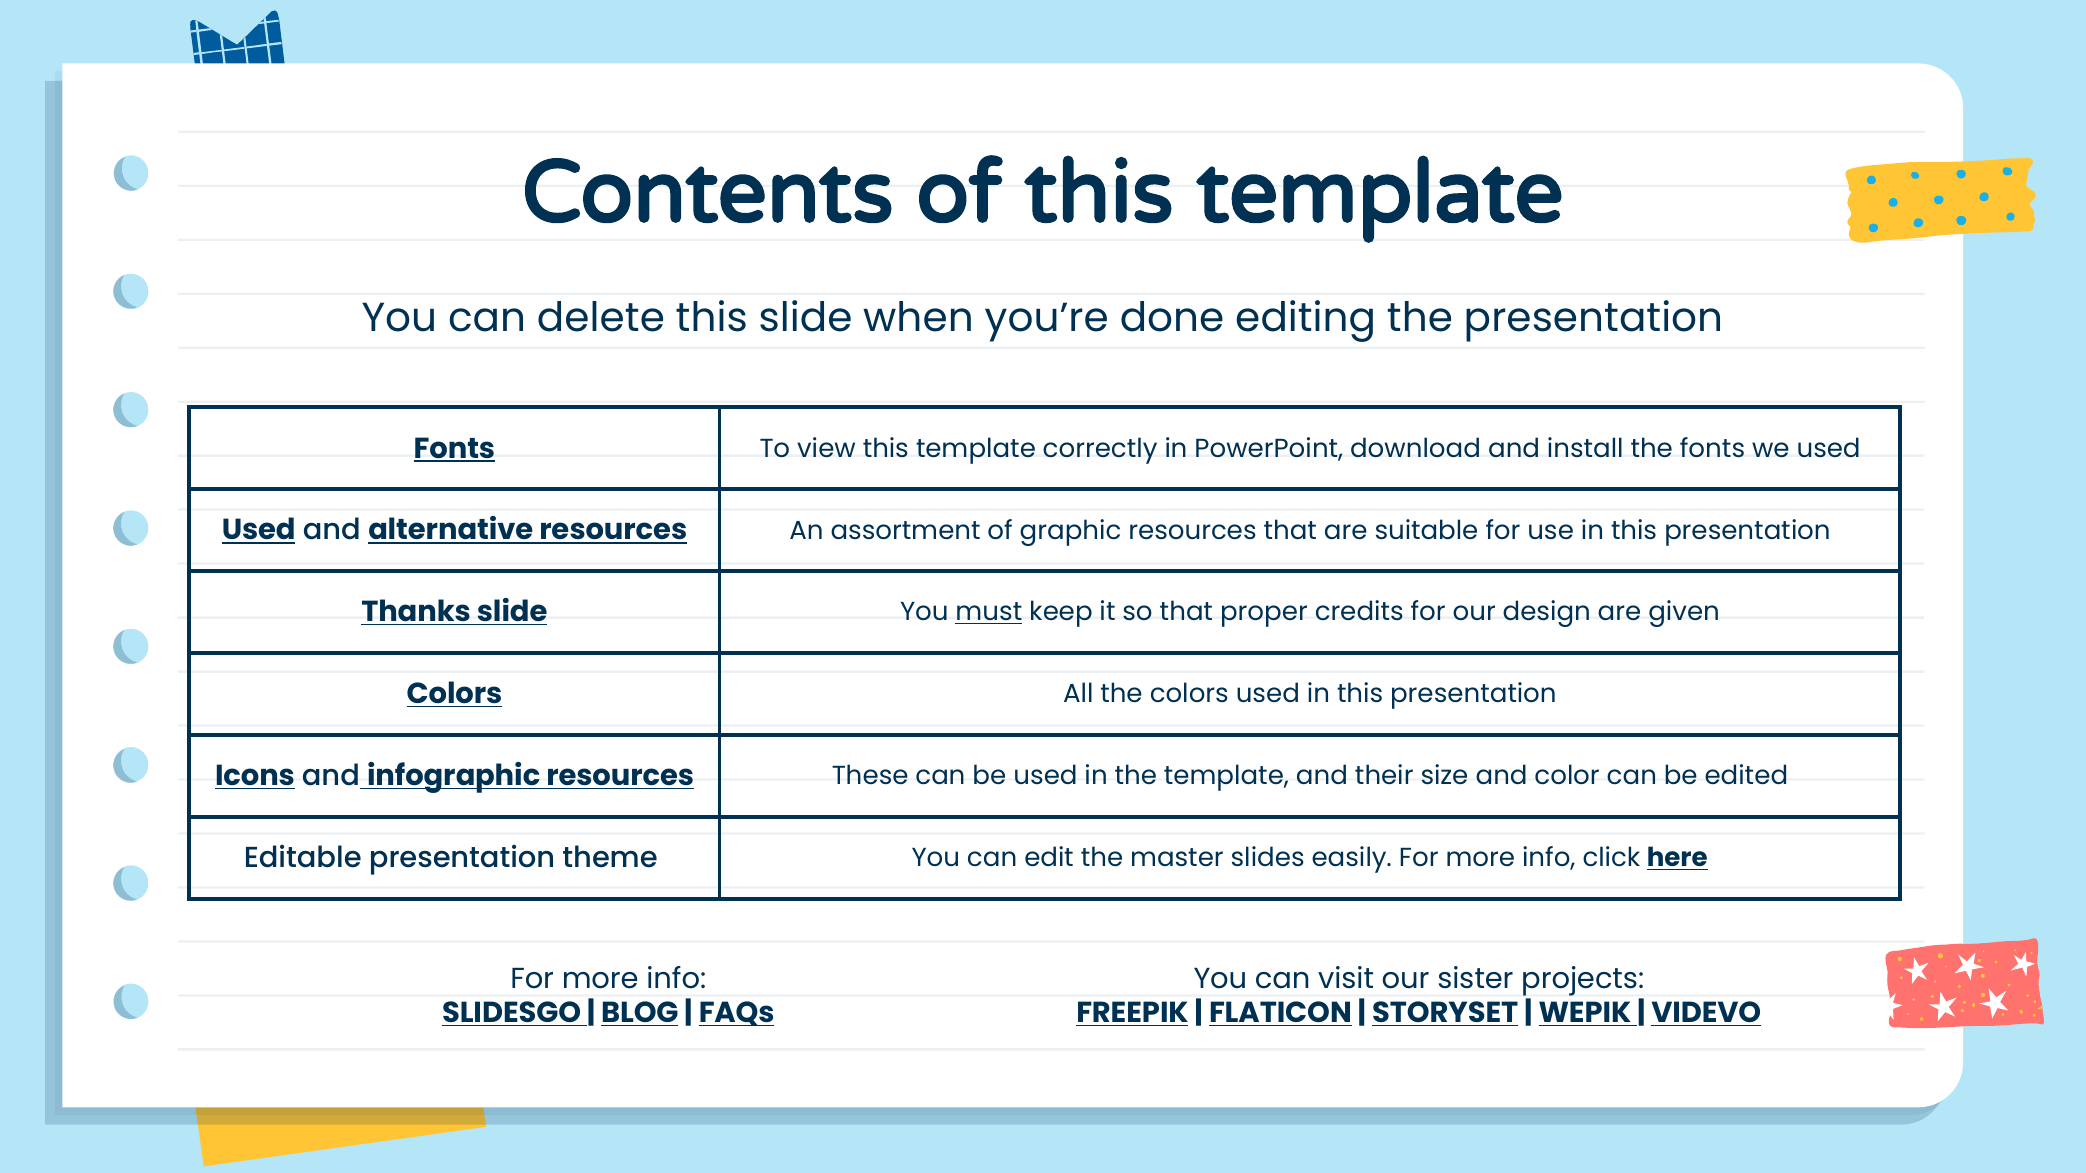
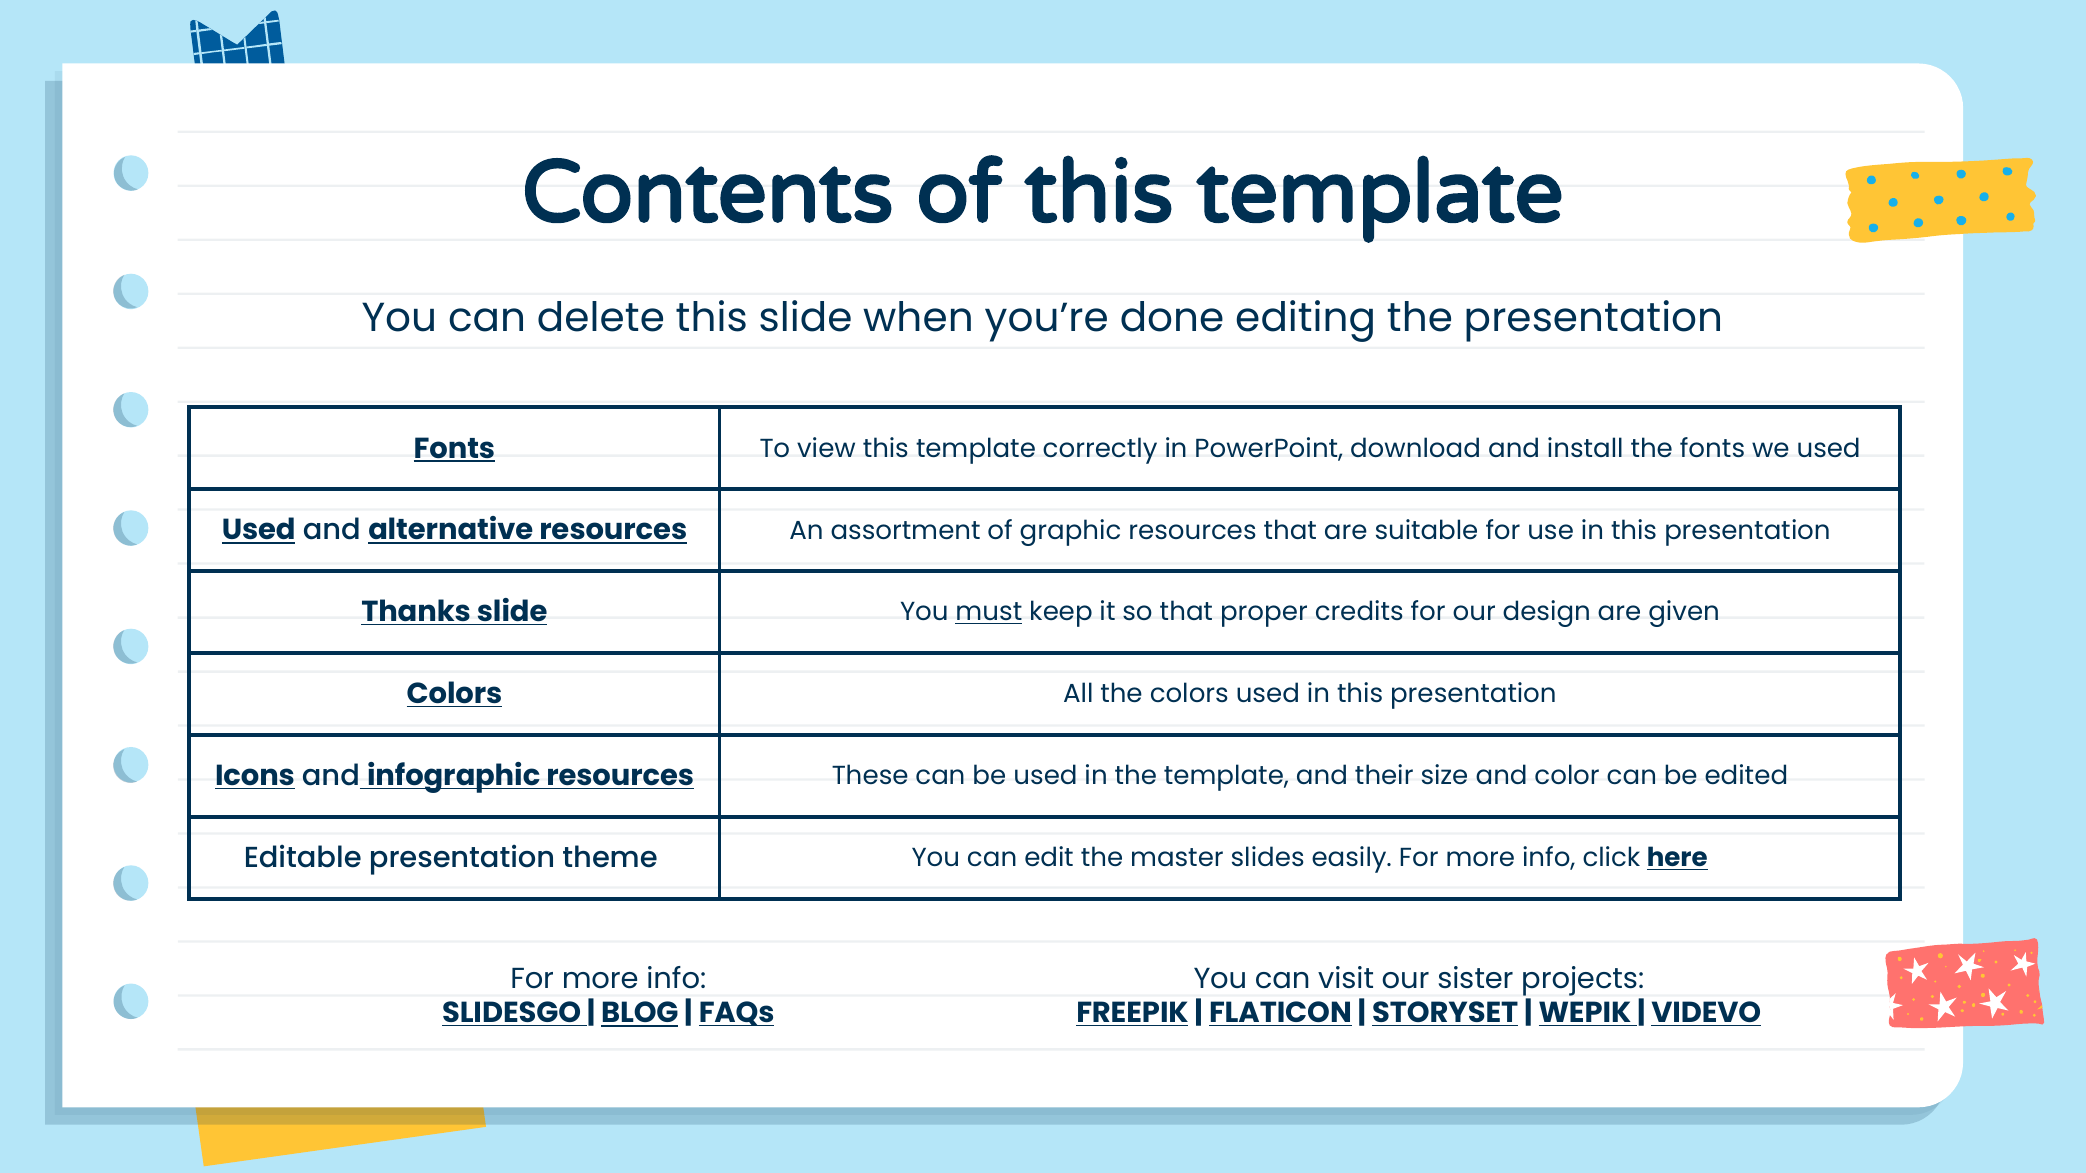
BLOG underline: none -> present (640, 1014)
